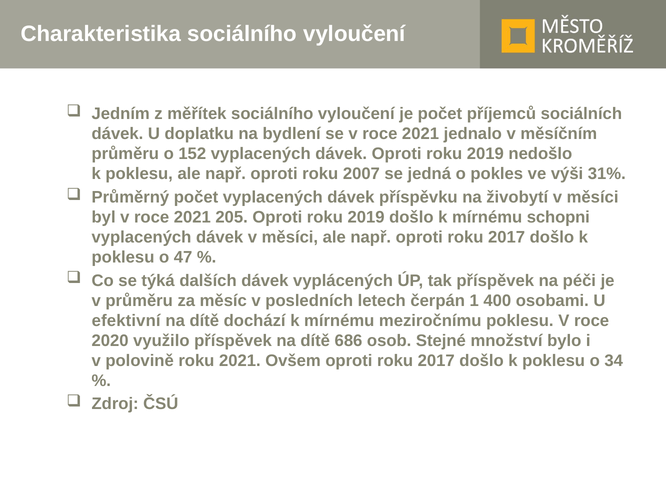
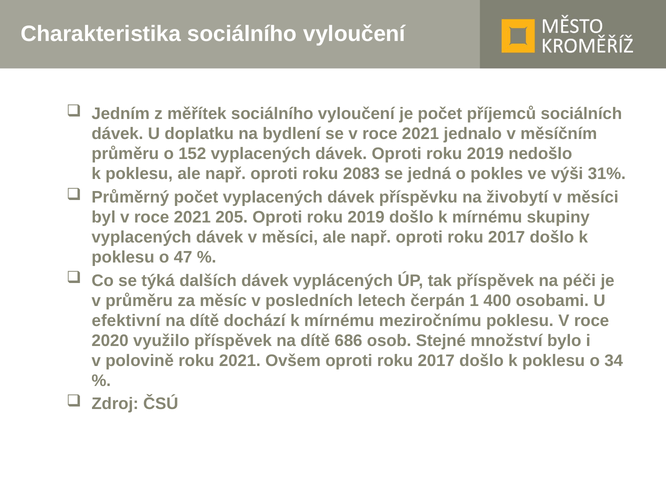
2007: 2007 -> 2083 (361, 174)
schopni: schopni -> skupiny (558, 217)
